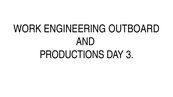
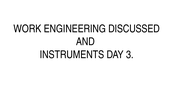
OUTBOARD: OUTBOARD -> DISCUSSED (134, 29)
PRODUCTIONS: PRODUCTIONS -> INSTRUMENTS (72, 55)
